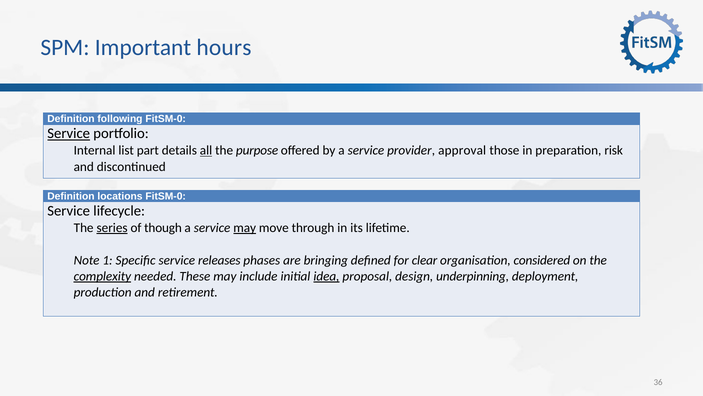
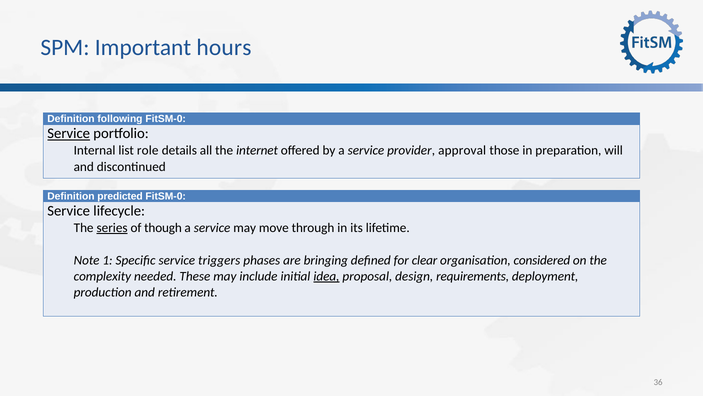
part: part -> role (148, 150)
all underline: present -> none (206, 150)
purpose: purpose -> internet (257, 150)
risk: risk -> will (614, 150)
locations: locations -> predicted (120, 196)
may underline: present -> none (245, 228)
releases: releases -> triggers (219, 260)
complexity underline: present -> none (102, 276)
underpinning: underpinning -> requirements (473, 276)
